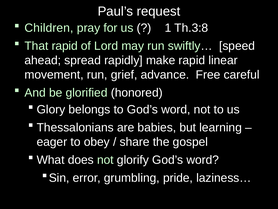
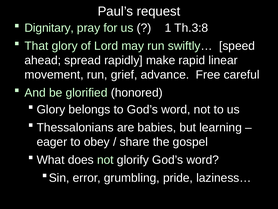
Children: Children -> Dignitary (49, 28)
That rapid: rapid -> glory (65, 46)
